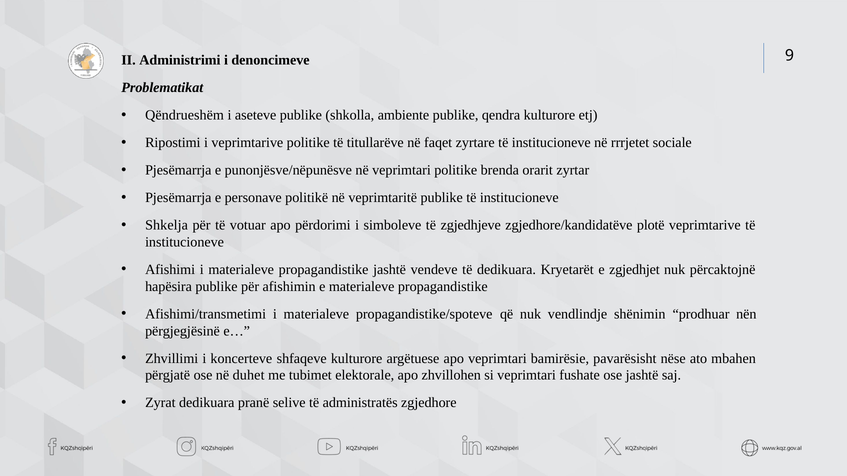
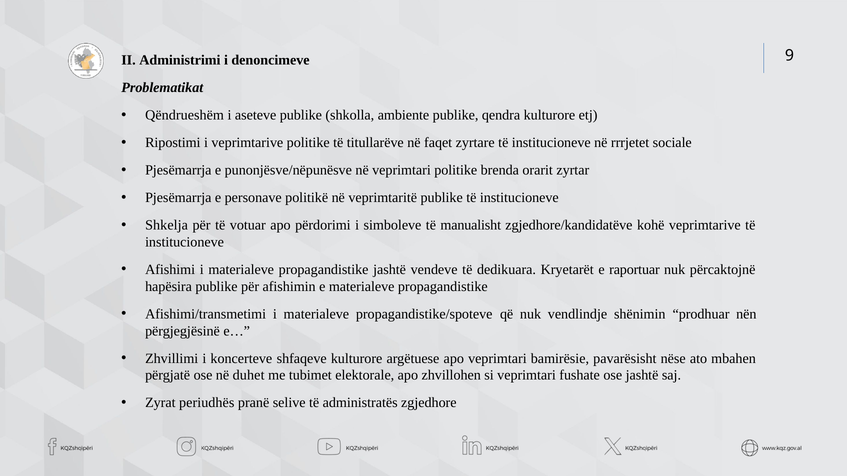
zgjedhjeve: zgjedhjeve -> manualisht (471, 225)
plotë: plotë -> kohë (651, 225)
zgjedhjet: zgjedhjet -> raportuar (634, 270)
Zyrat dedikuara: dedikuara -> periudhës (207, 403)
